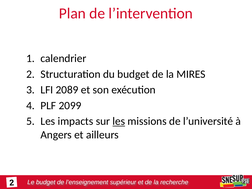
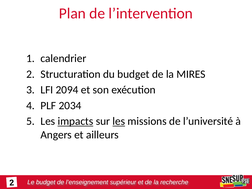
2089: 2089 -> 2094 (67, 90)
2099: 2099 -> 2034 (70, 106)
impacts underline: none -> present (75, 121)
